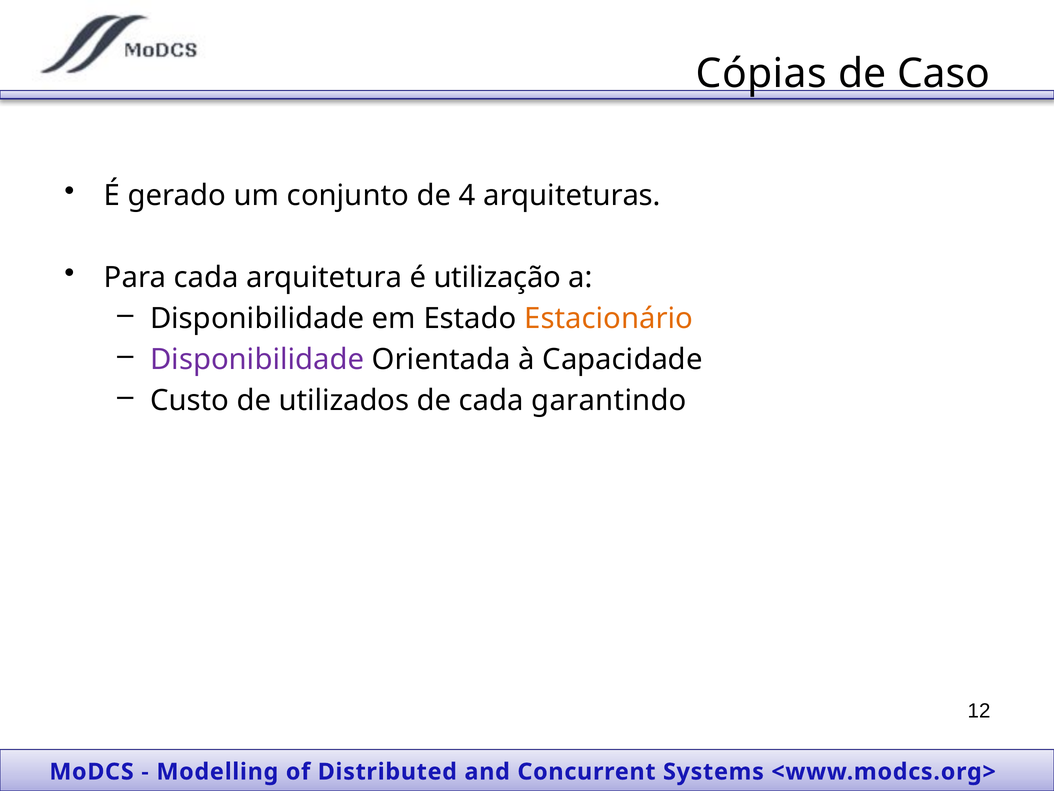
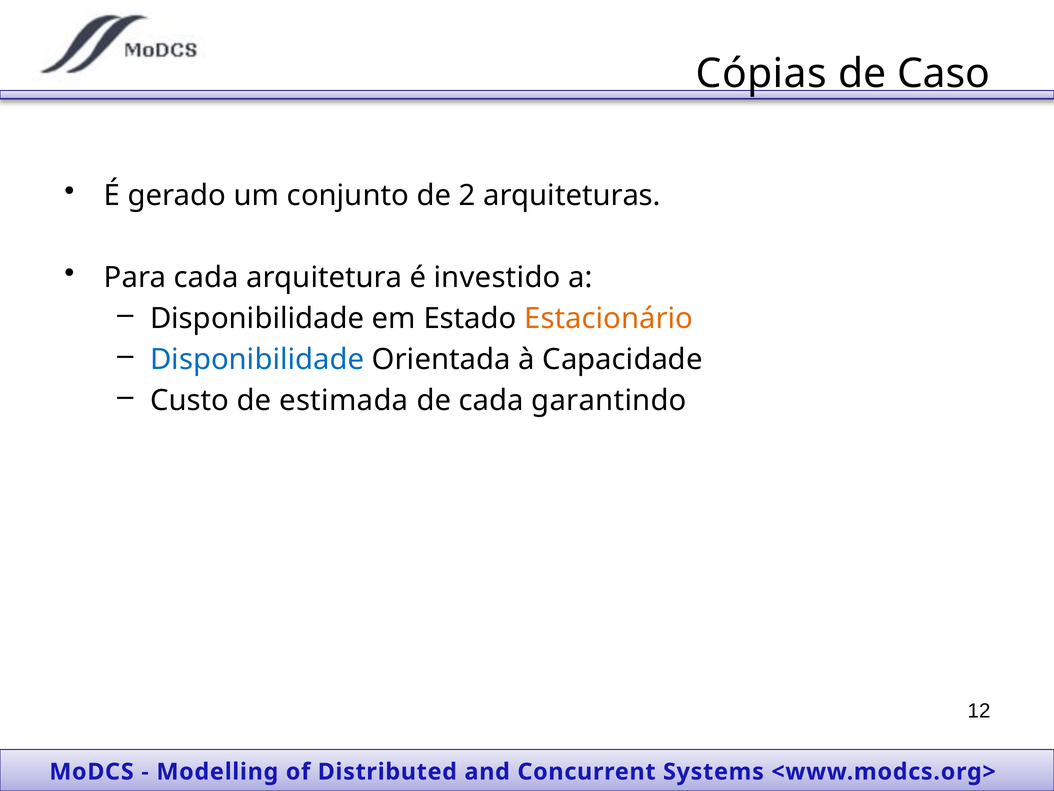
4: 4 -> 2 (467, 196)
utilização: utilização -> investido (497, 278)
Disponibilidade colour: purple -> blue (257, 360)
utilizados: utilizados -> estimada (344, 401)
